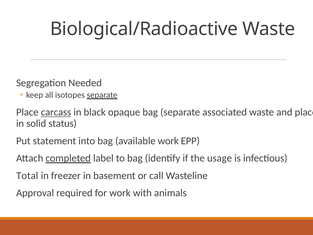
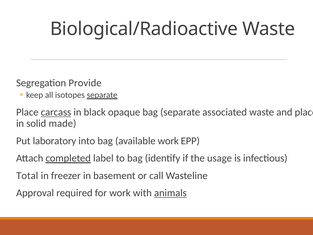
Needed: Needed -> Provide (85, 83)
status: status -> made (62, 123)
statement: statement -> laboratory (54, 141)
animals underline: none -> present (170, 193)
